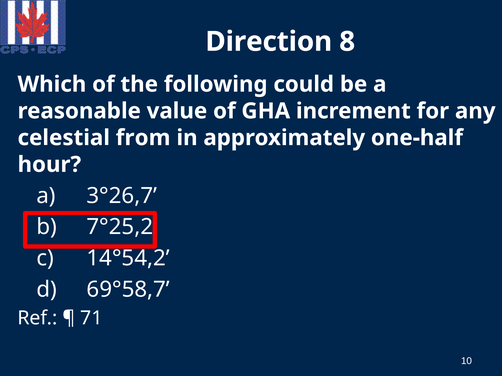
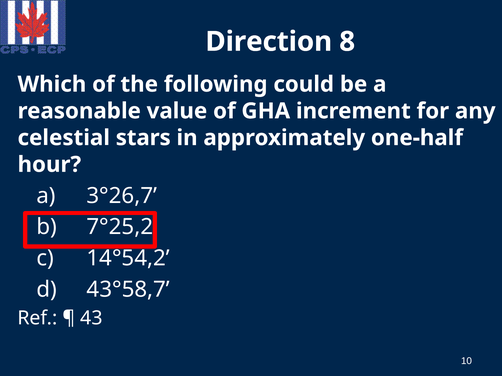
from: from -> stars (143, 138)
69°58,7: 69°58,7 -> 43°58,7 (128, 290)
71: 71 -> 43 (91, 319)
